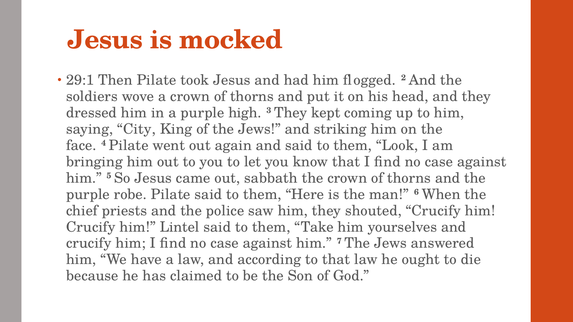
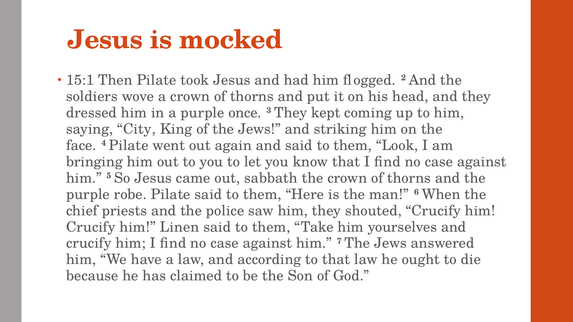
29:1: 29:1 -> 15:1 (80, 80)
high: high -> once (245, 113)
Lintel: Lintel -> Linen (179, 227)
